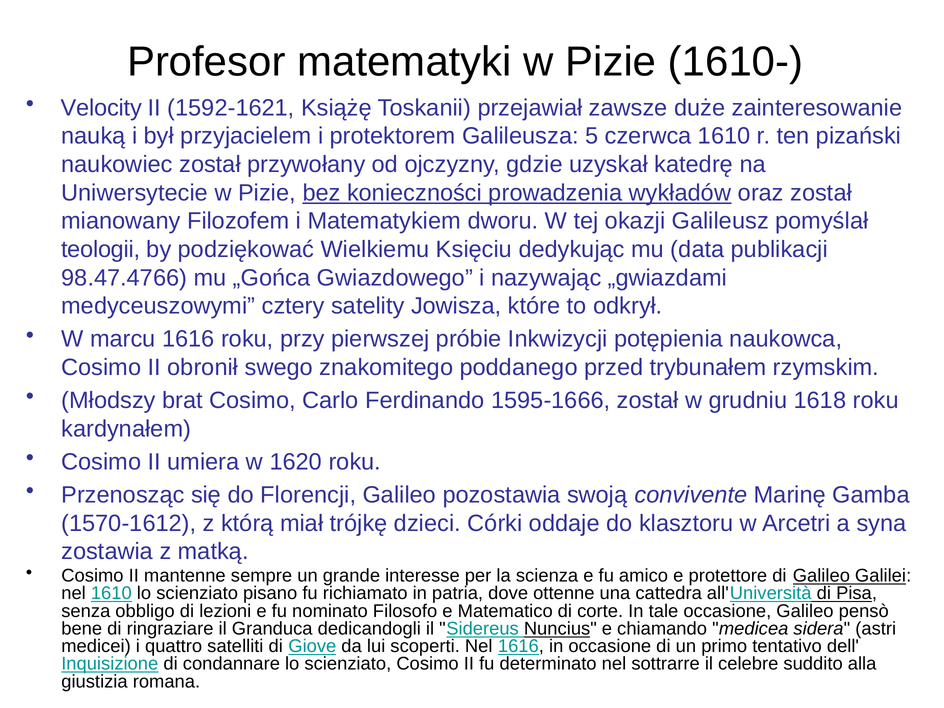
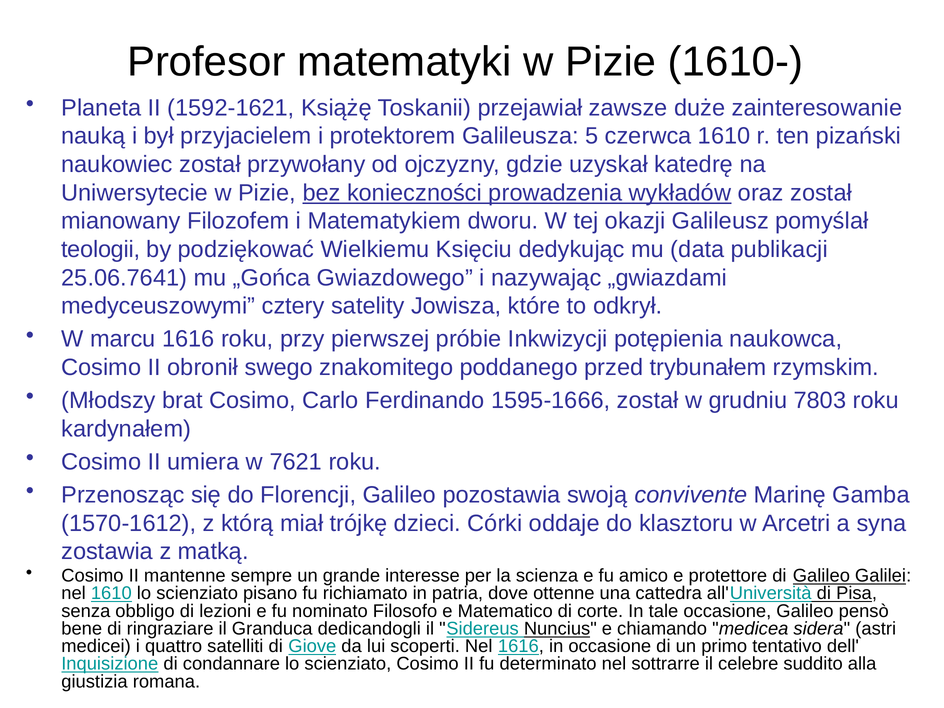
Velocity: Velocity -> Planeta (101, 108)
98.47.4766: 98.47.4766 -> 25.06.7641 (124, 278)
1618: 1618 -> 7803 (820, 401)
1620: 1620 -> 7621 (296, 462)
